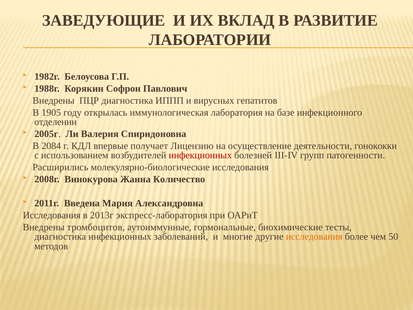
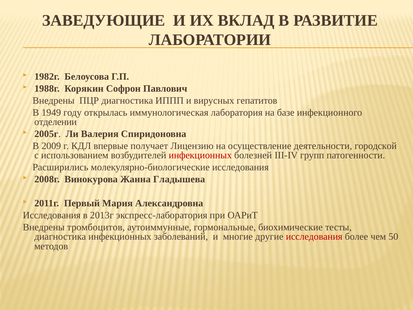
1905: 1905 -> 1949 (51, 112)
2084: 2084 -> 2009 (51, 146)
гонококки: гонококки -> городской (376, 146)
Количество: Количество -> Гладышева (179, 179)
Введена: Введена -> Первый (82, 203)
исследования colour: orange -> red (314, 236)
